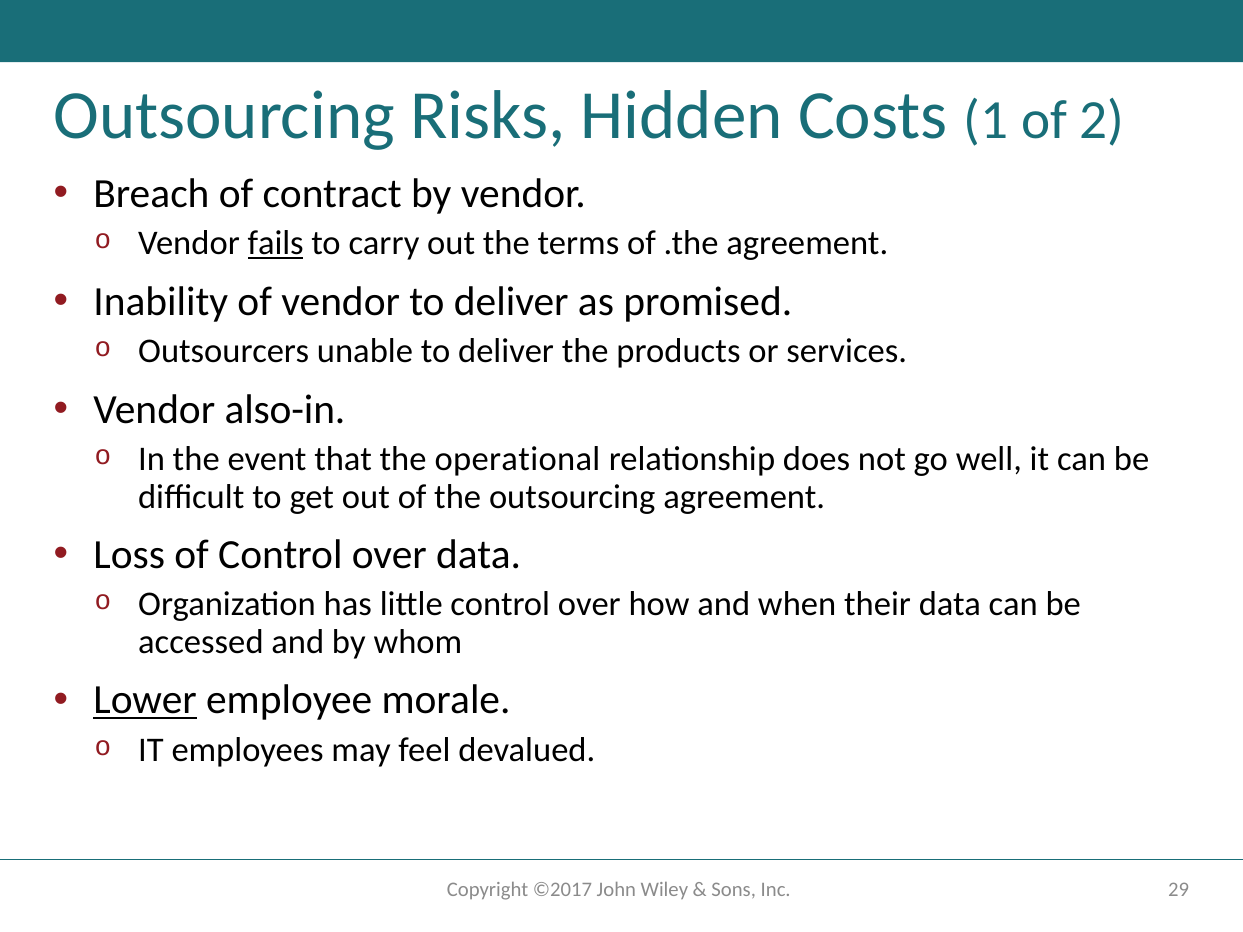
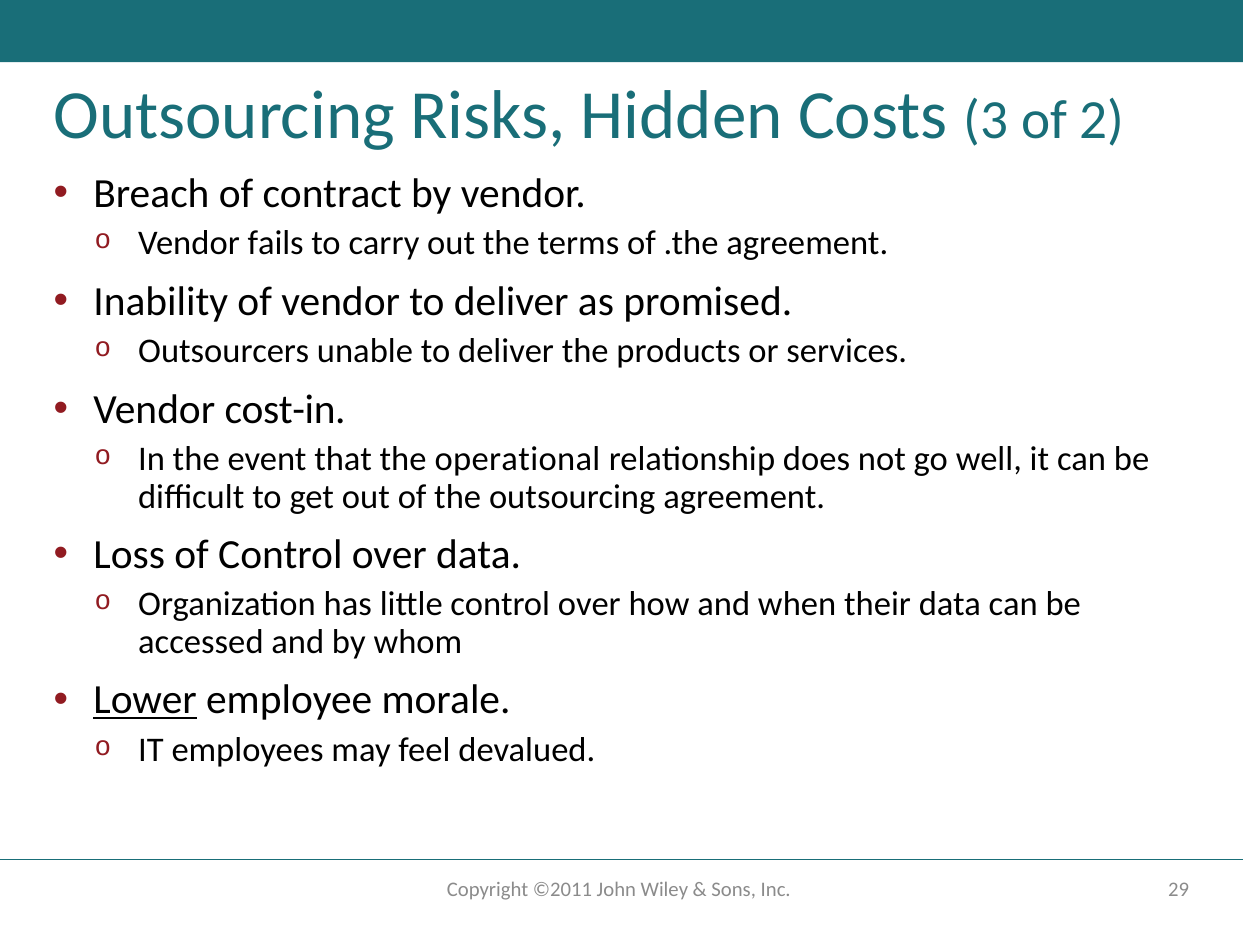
1: 1 -> 3 (986, 120)
fails underline: present -> none (276, 244)
also-in: also-in -> cost-in (285, 410)
©2017: ©2017 -> ©2011 (562, 890)
